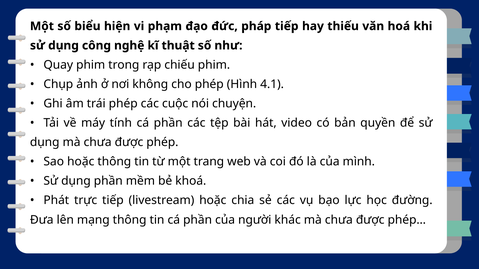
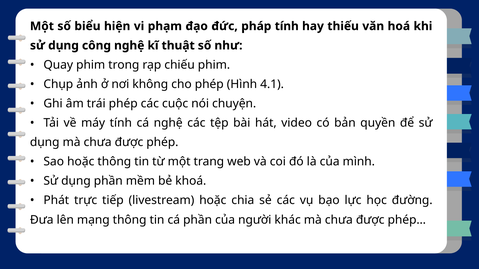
pháp tiếp: tiếp -> tính (287, 26)
tính cá phần: phần -> nghệ (168, 123)
